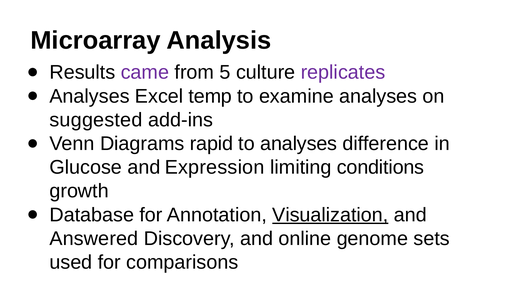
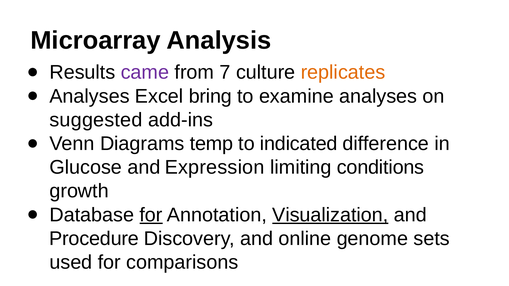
5: 5 -> 7 (225, 73)
replicates colour: purple -> orange (343, 73)
temp: temp -> bring (210, 96)
rapid: rapid -> temp (212, 144)
to analyses: analyses -> indicated (299, 144)
for underline: none -> present (151, 215)
Answered: Answered -> Procedure (94, 239)
